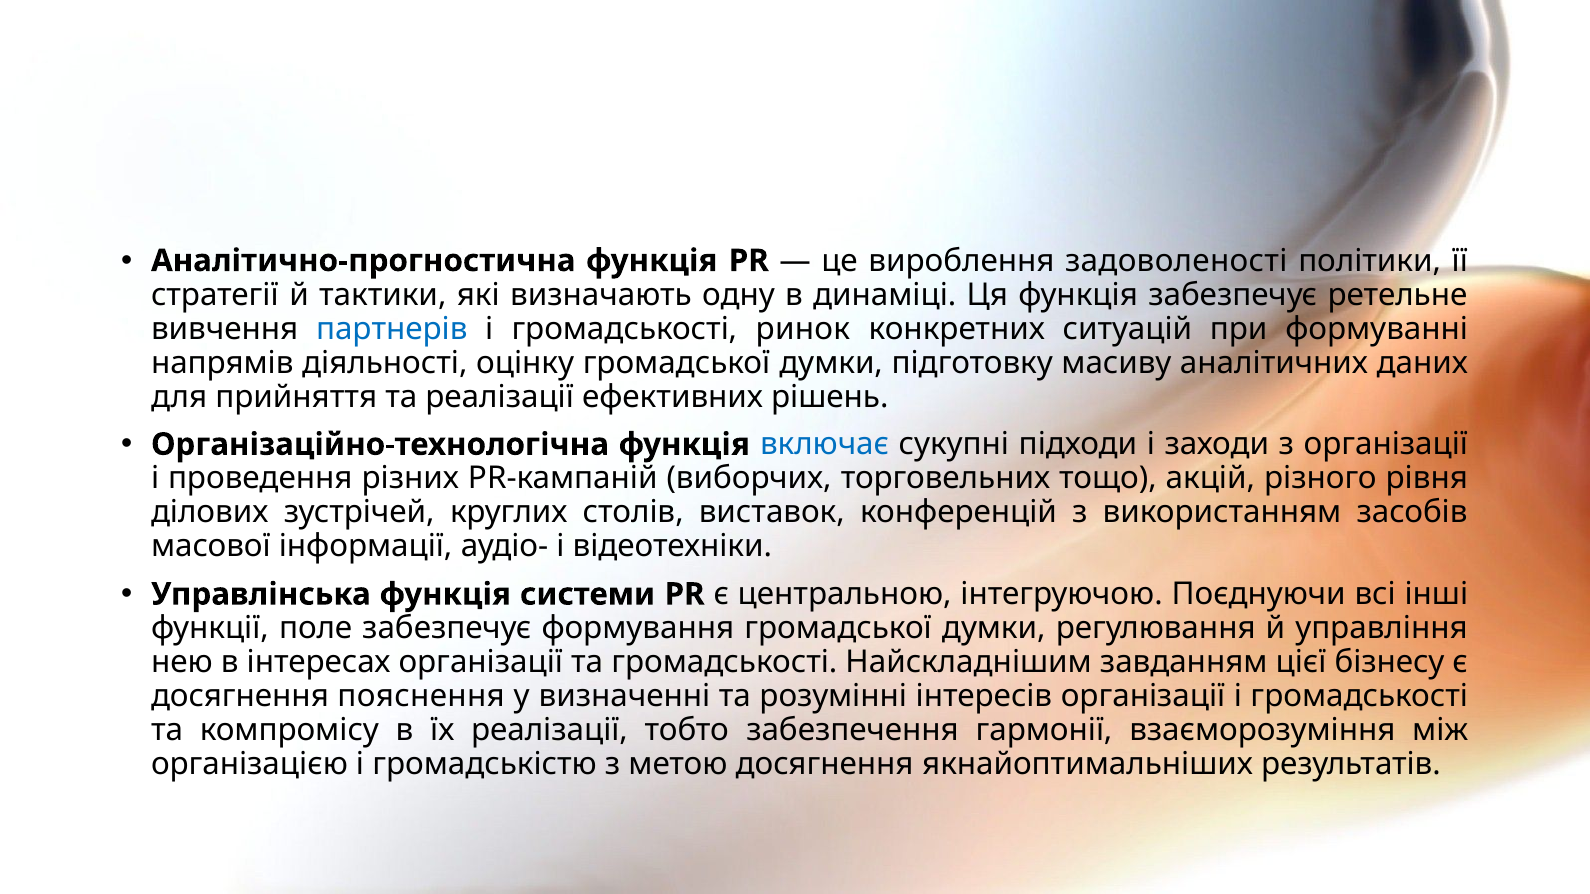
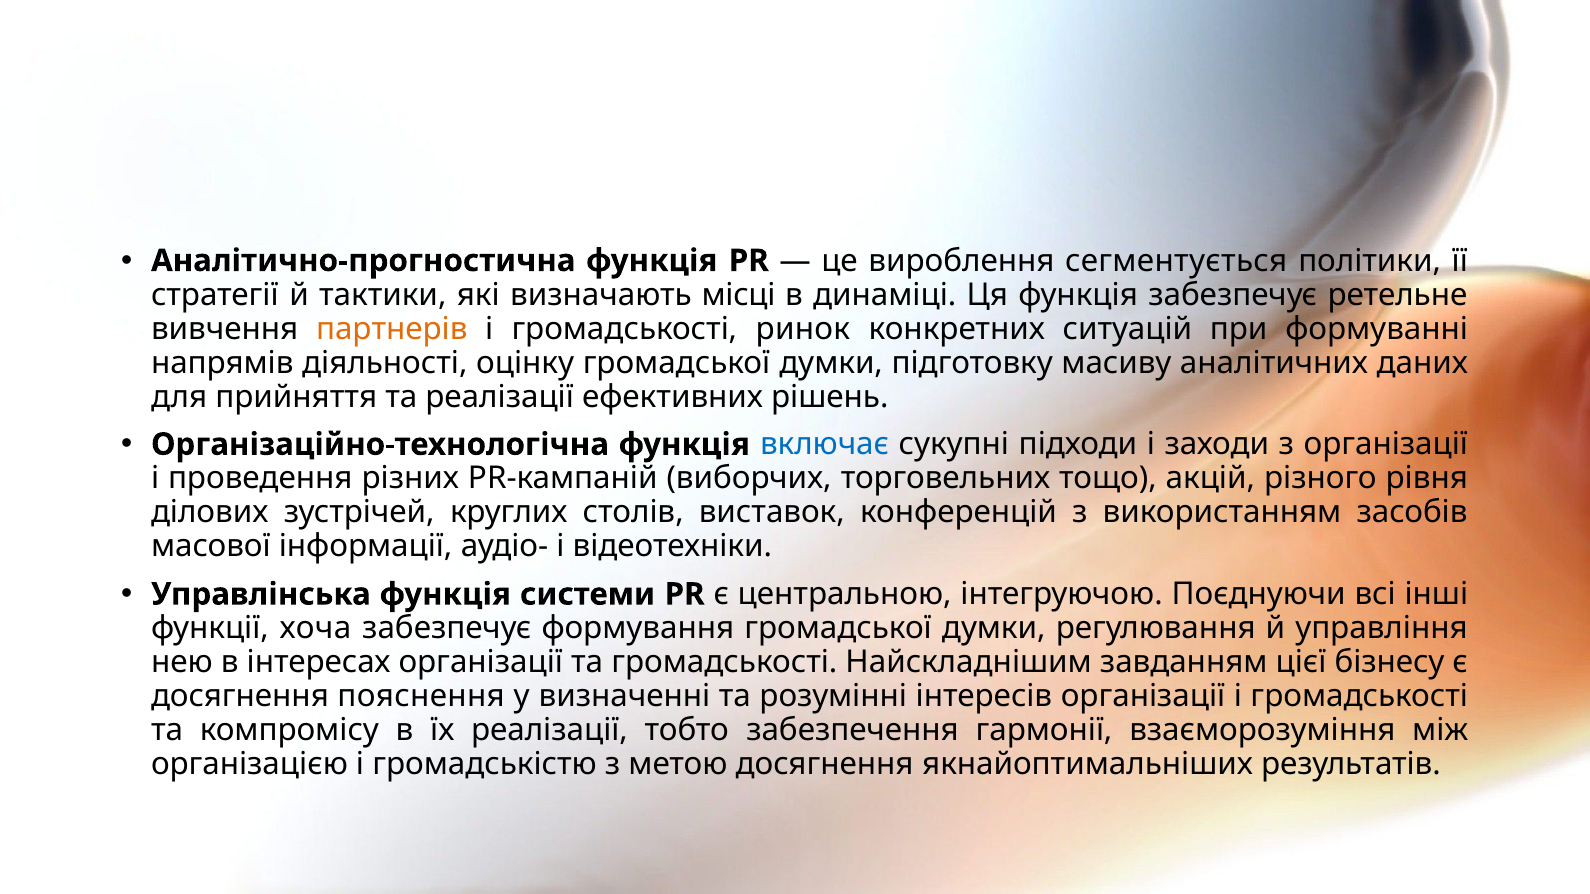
задоволеності: задоволеності -> сегментується (1176, 261)
одну: одну -> місці (739, 295)
партнерів colour: blue -> orange (392, 329)
поле: поле -> хоча (315, 629)
